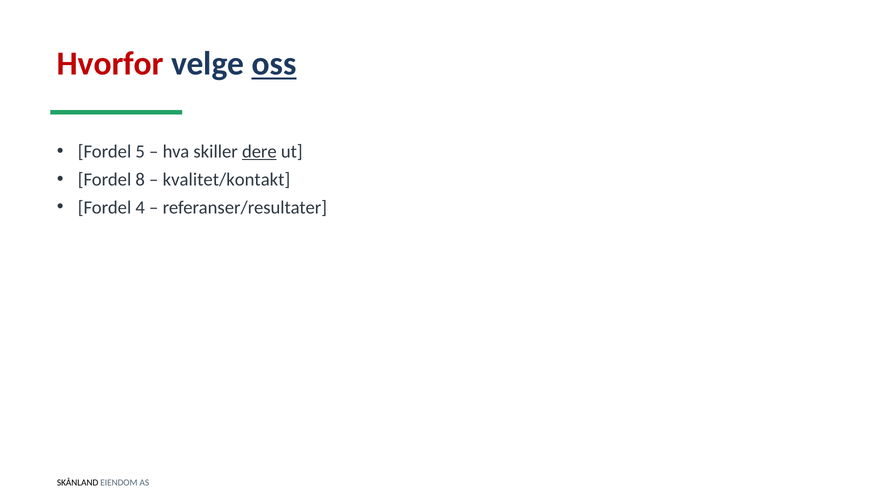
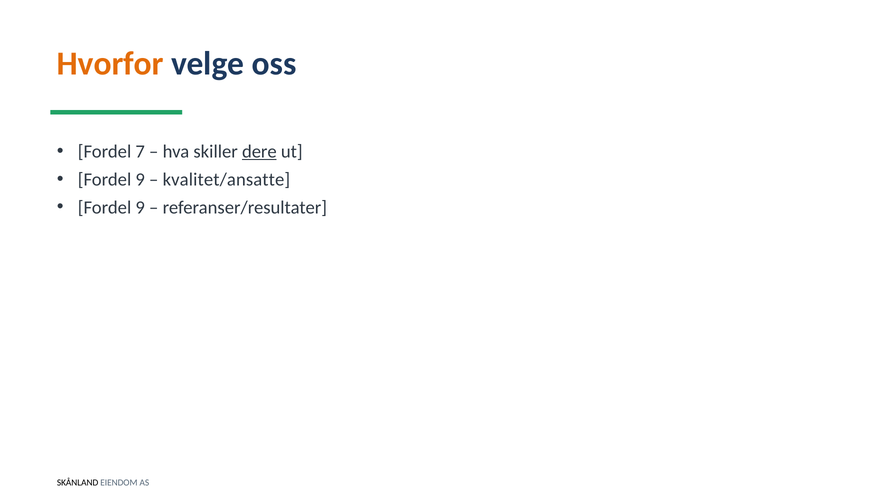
Hvorfor colour: red -> orange (110, 64)
oss underline: present -> none (274, 64)
5: 5 -> 7 (140, 151)
8: 8 -> 9 (140, 179)
kvalitet/kontakt: kvalitet/kontakt -> kvalitet/ansatte (226, 179)
4: 4 -> 9 (140, 207)
